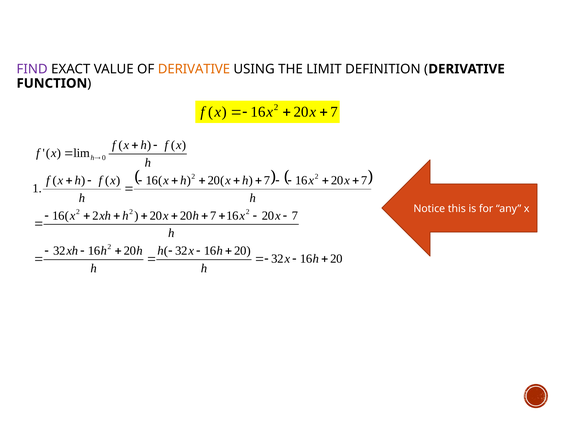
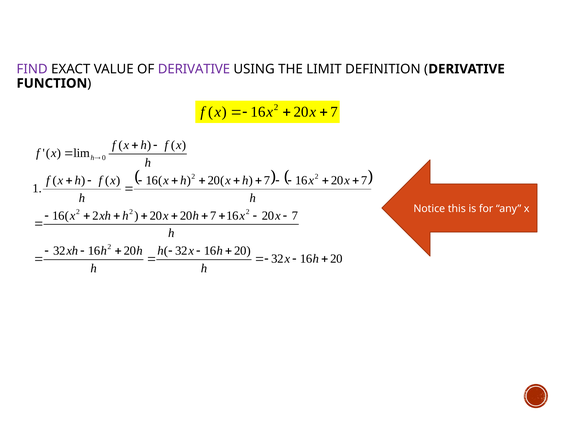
DERIVATIVE colour: orange -> purple (194, 69)
